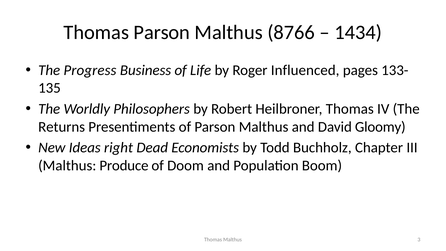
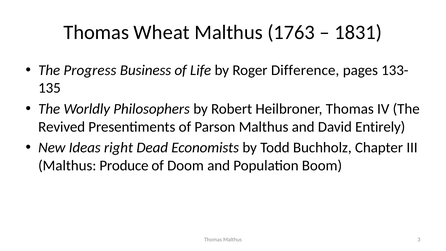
Thomas Parson: Parson -> Wheat (162, 32)
8766: 8766 -> 1763 (291, 32)
1434: 1434 -> 1831 (358, 32)
Influenced: Influenced -> Difference (305, 70)
Returns: Returns -> Revived (62, 127)
Gloomy: Gloomy -> Entirely (380, 127)
